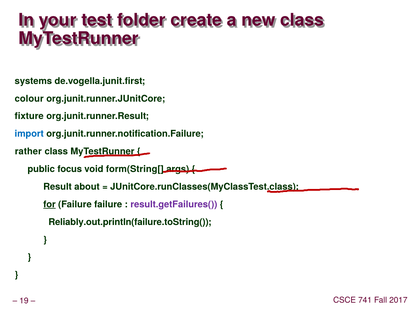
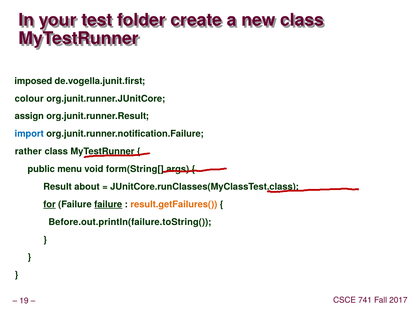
systems: systems -> imposed (33, 81)
fixture: fixture -> assign (29, 116)
focus: focus -> menu (70, 169)
failure underline: none -> present (108, 204)
result.getFailures( colour: purple -> orange (174, 204)
Reliably.out.println(failure.toString(: Reliably.out.println(failure.toString( -> Before.out.println(failure.toString( (130, 222)
